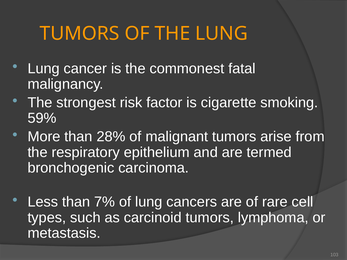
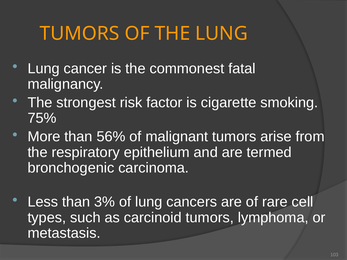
59%: 59% -> 75% (42, 118)
28%: 28% -> 56% (111, 137)
7%: 7% -> 3% (105, 202)
